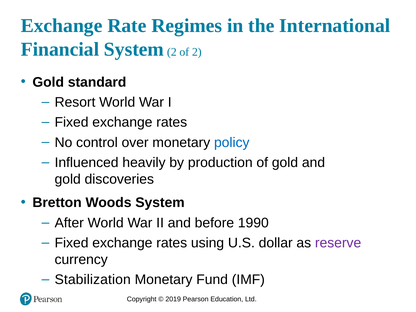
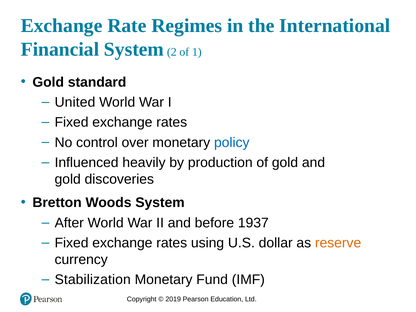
of 2: 2 -> 1 (197, 52)
Resort: Resort -> United (75, 102)
1990: 1990 -> 1937 (253, 223)
reserve colour: purple -> orange (338, 243)
